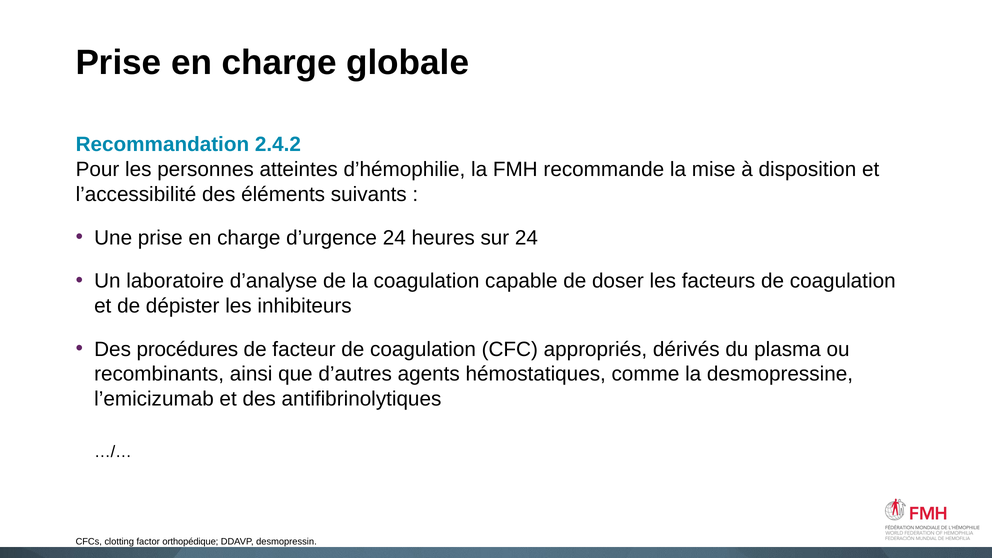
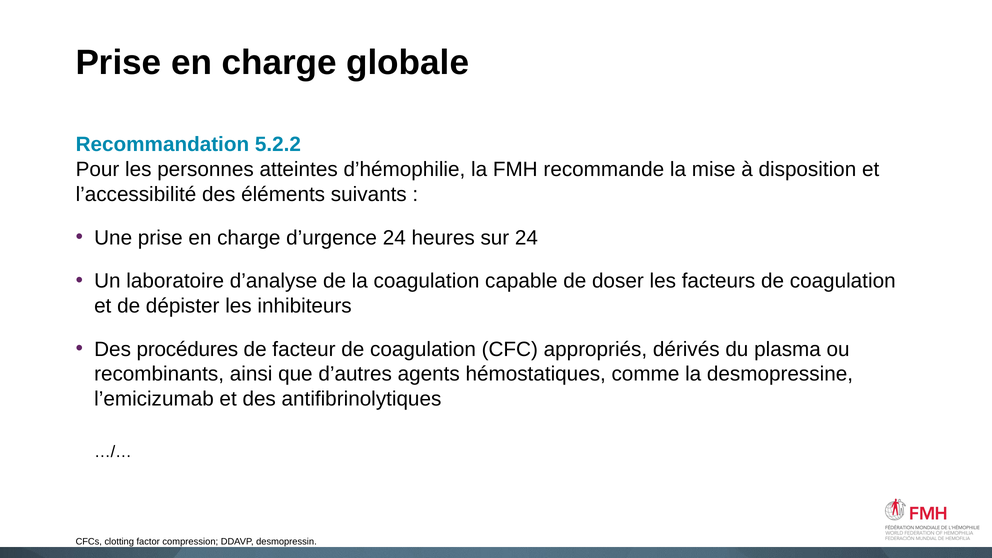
2.4.2: 2.4.2 -> 5.2.2 (278, 145)
orthopédique: orthopédique -> compression (190, 542)
